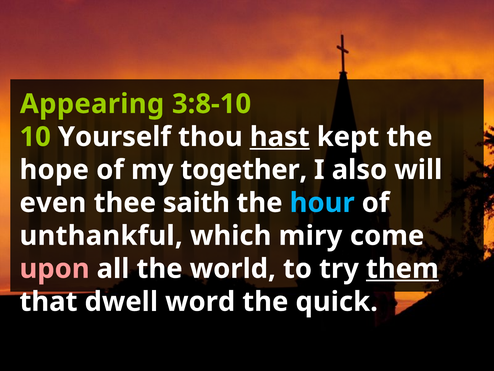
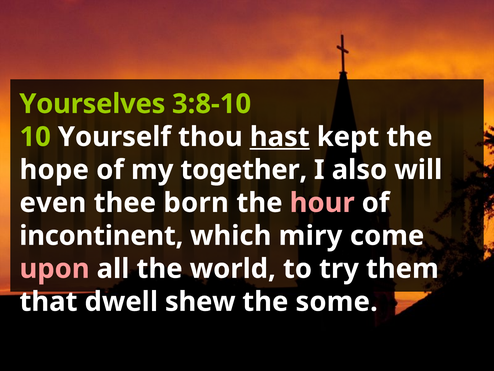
Appearing: Appearing -> Yourselves (92, 104)
saith: saith -> born (196, 203)
hour colour: light blue -> pink (322, 203)
unthankful: unthankful -> incontinent (101, 236)
them underline: present -> none (402, 268)
word: word -> shew (200, 301)
quick: quick -> some (337, 301)
